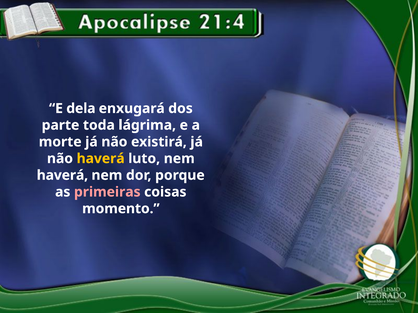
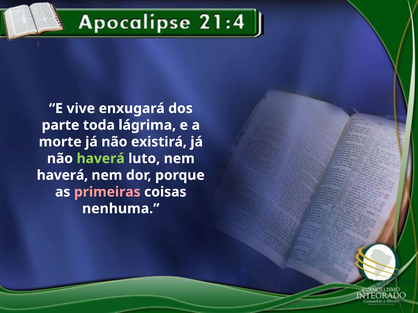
dela: dela -> vive (81, 109)
haverá colour: yellow -> light green (101, 159)
momento: momento -> nenhuma (121, 209)
